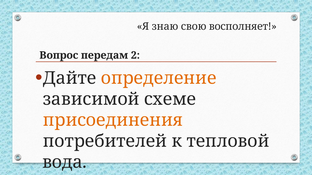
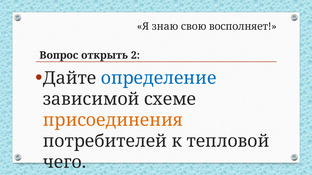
передам: передам -> открыть (104, 55)
определение colour: orange -> blue (159, 78)
вода: вода -> чего (65, 163)
